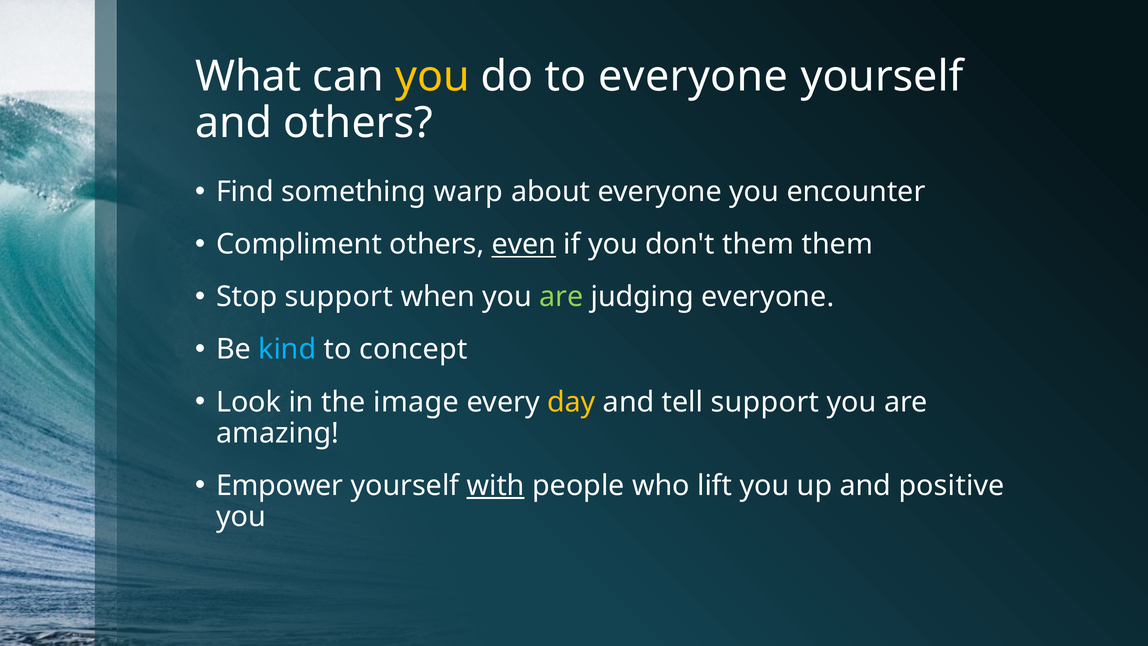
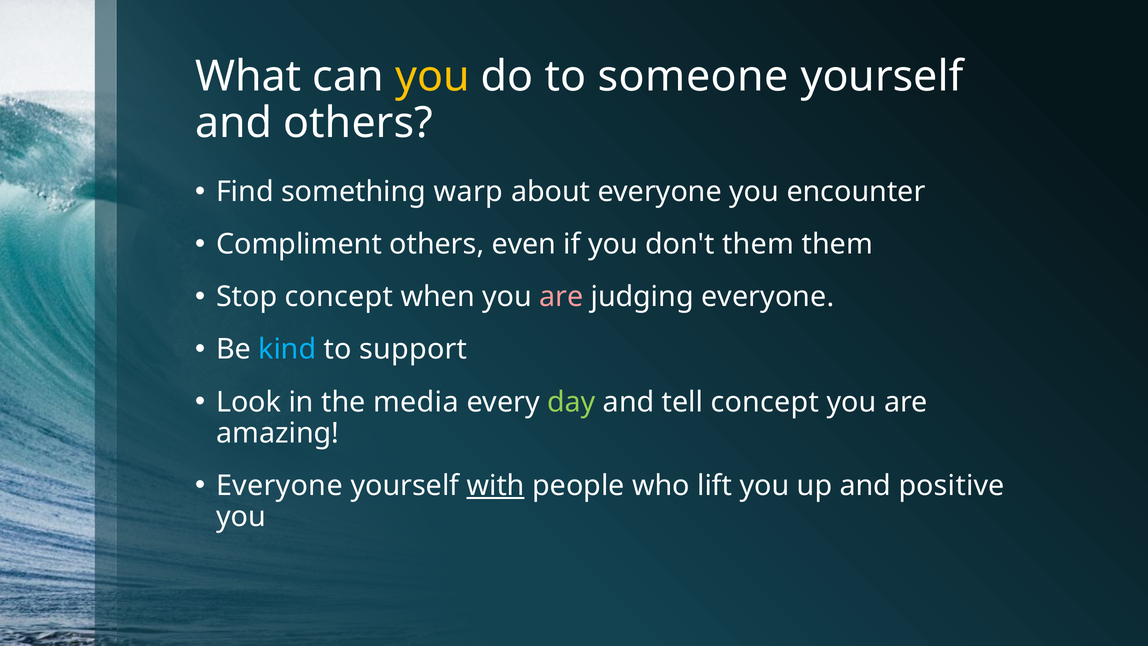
to everyone: everyone -> someone (693, 76)
even underline: present -> none (524, 244)
Stop support: support -> concept (339, 297)
are colour: light green -> pink (561, 297)
concept: concept -> support (413, 349)
image: image -> media (416, 402)
day colour: yellow -> light green (571, 402)
tell support: support -> concept (765, 402)
Empower: Empower -> Everyone (279, 485)
